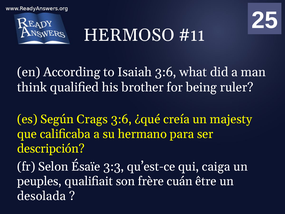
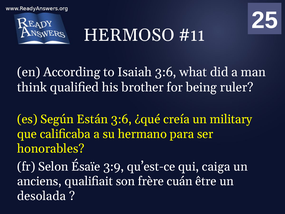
Crags: Crags -> Están (92, 119)
majesty: majesty -> military (231, 119)
descripción: descripción -> honorables (51, 149)
3:3: 3:3 -> 3:9 (114, 166)
peuples: peuples -> anciens (39, 181)
